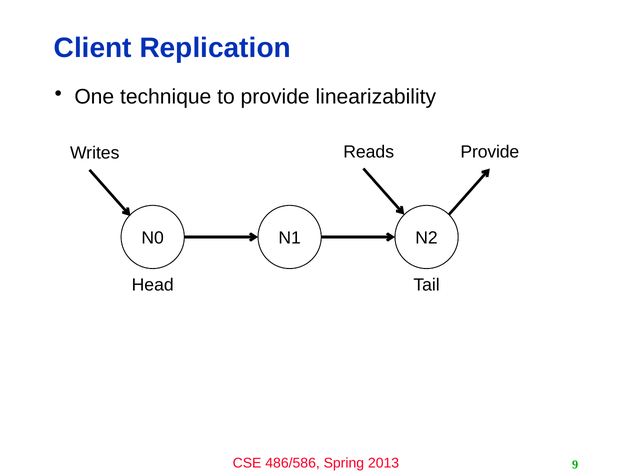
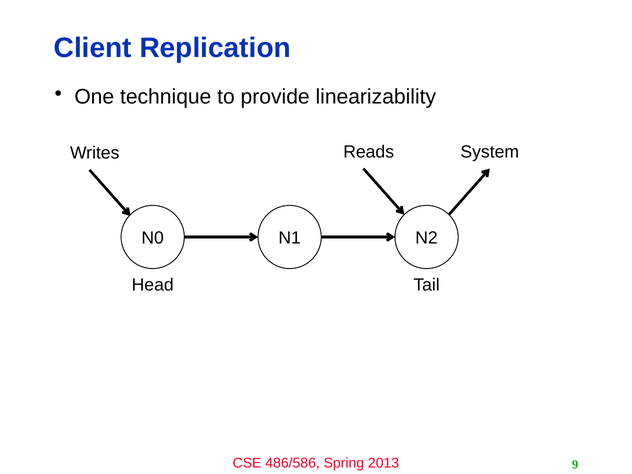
Reads Provide: Provide -> System (490, 152)
